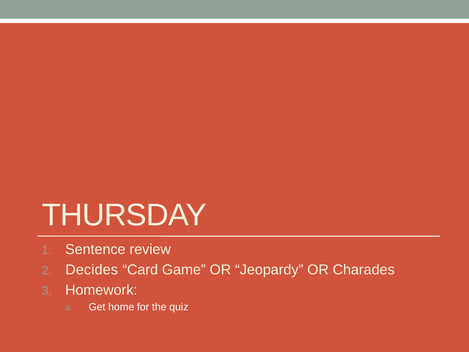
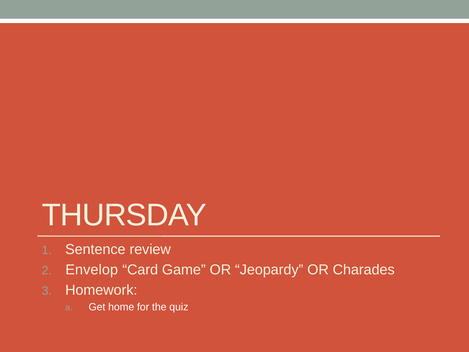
Decides: Decides -> Envelop (92, 270)
